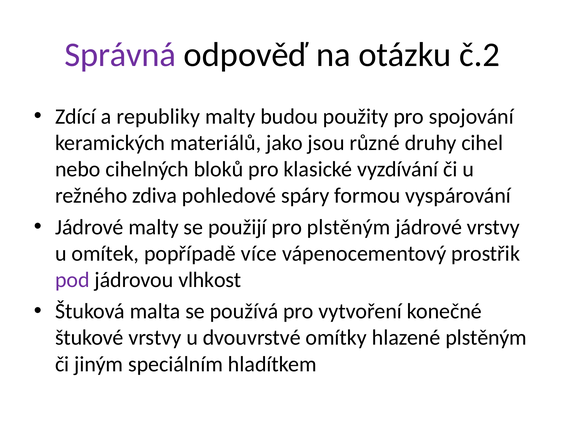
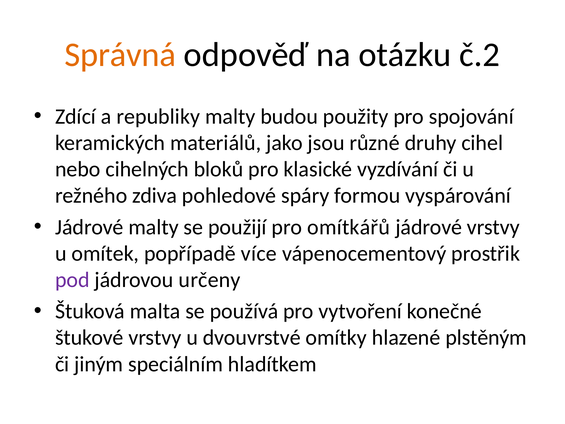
Správná colour: purple -> orange (120, 55)
pro plstěným: plstěným -> omítkářů (349, 227)
vlhkost: vlhkost -> určeny (210, 280)
